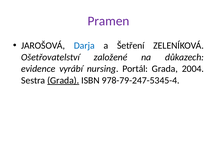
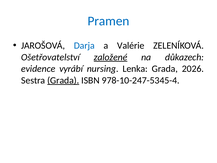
Pramen colour: purple -> blue (108, 21)
Šetření: Šetření -> Valérie (131, 46)
založené underline: none -> present (111, 57)
Portál: Portál -> Lenka (135, 69)
2004: 2004 -> 2026 (193, 69)
978-79-247-5345-4: 978-79-247-5345-4 -> 978-10-247-5345-4 (141, 80)
